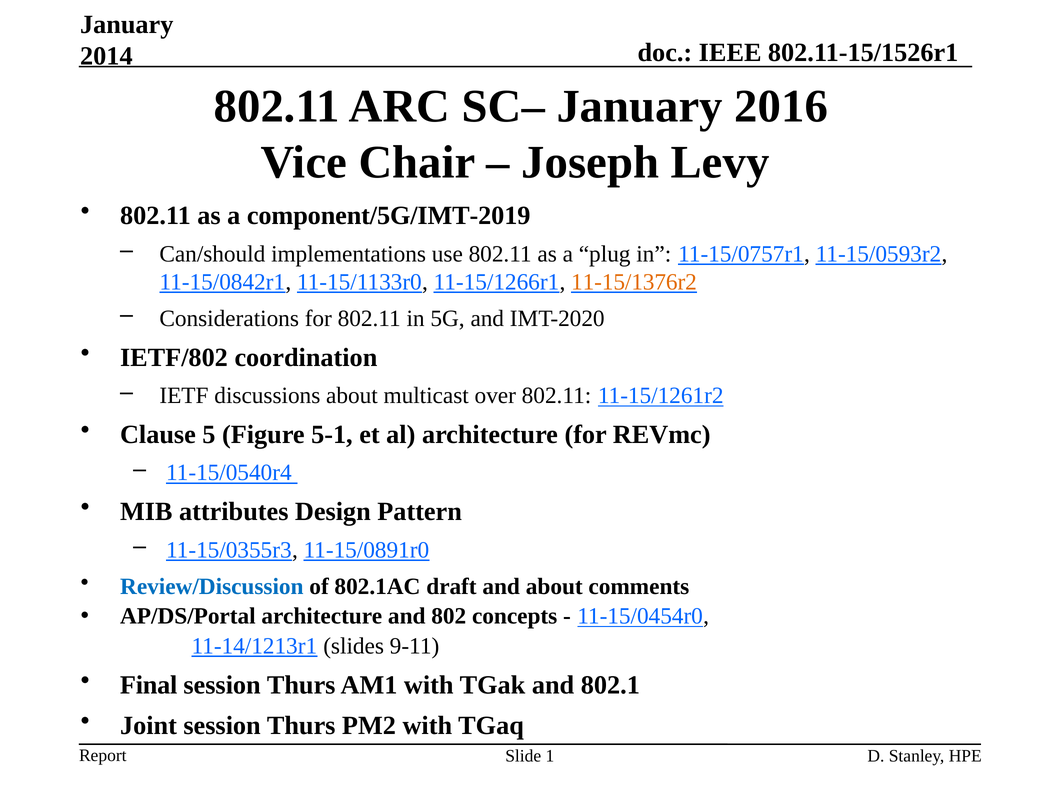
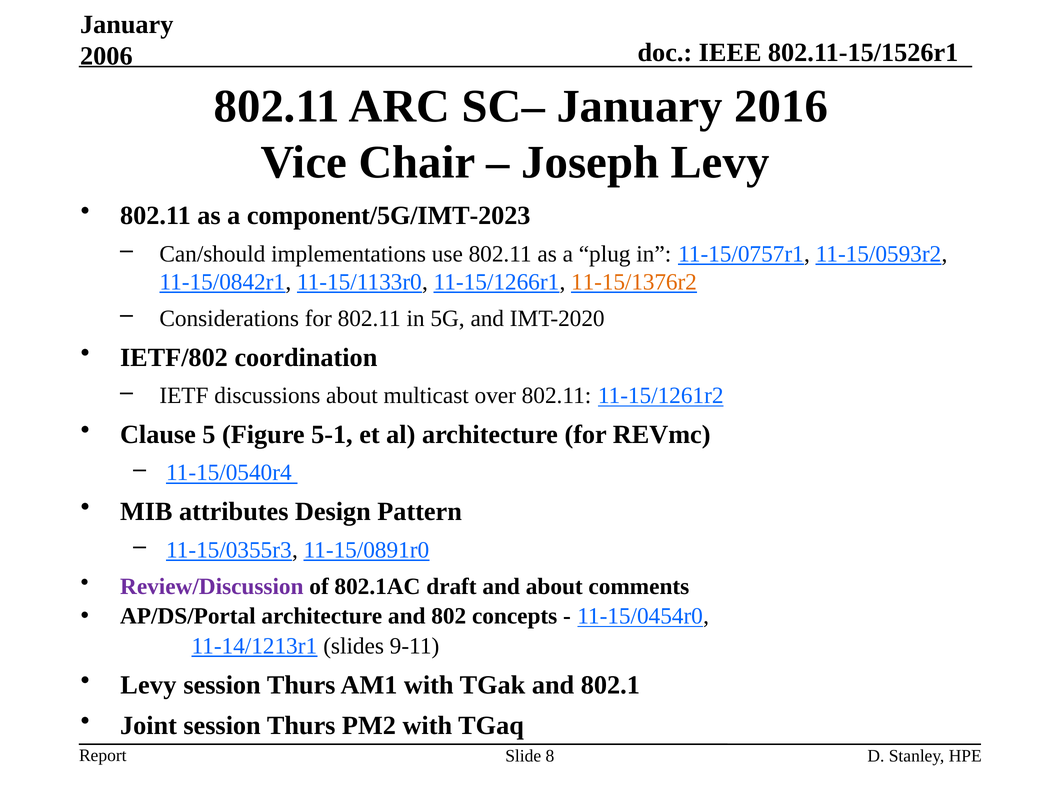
2014: 2014 -> 2006 (106, 56)
component/5G/IMT-2019: component/5G/IMT-2019 -> component/5G/IMT-2023 (389, 216)
Review/Discussion colour: blue -> purple (212, 587)
Final: Final -> Levy (148, 685)
1: 1 -> 8 (550, 756)
